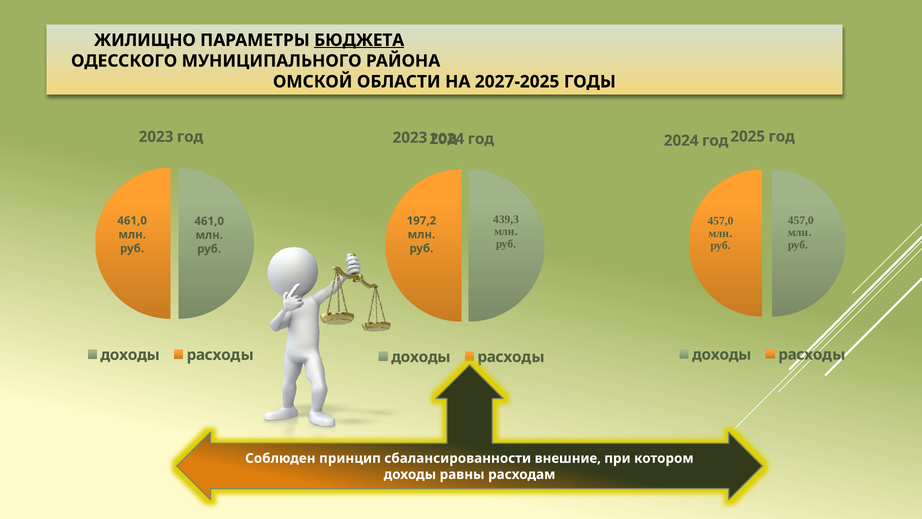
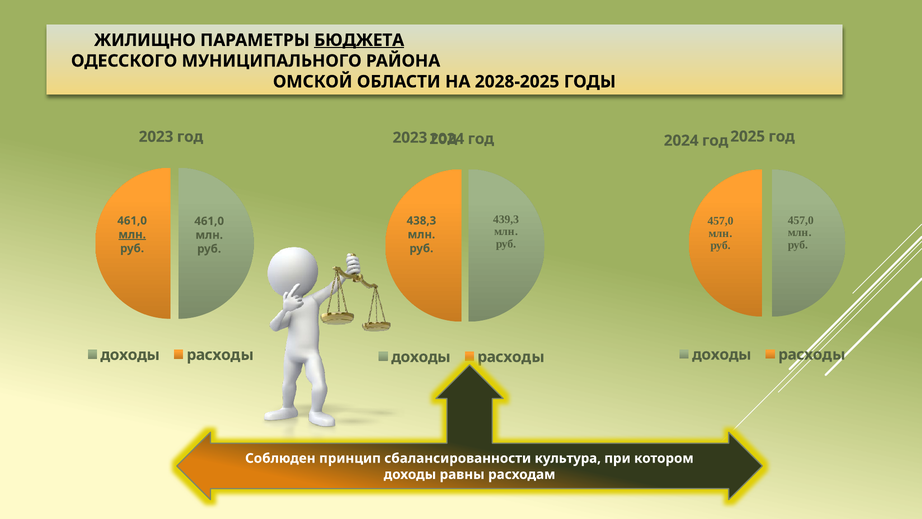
2027-2025: 2027-2025 -> 2028-2025 (517, 82)
197,2: 197,2 -> 438,3 (421, 221)
млн underline: none -> present (132, 234)
внешние: внешние -> культура (568, 458)
